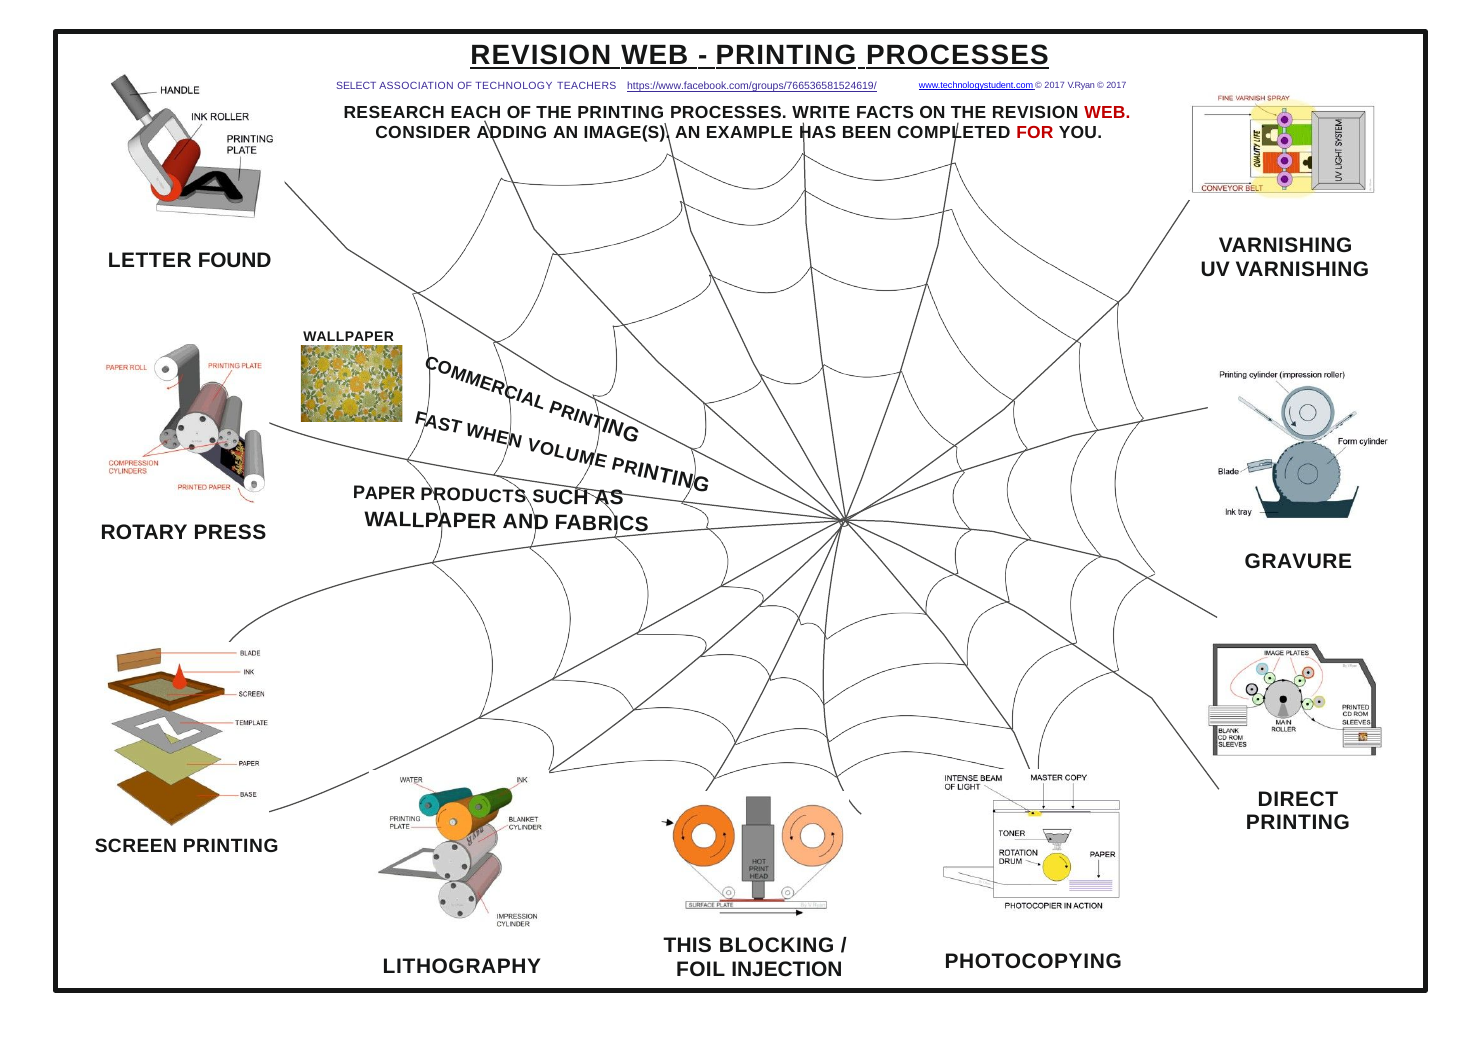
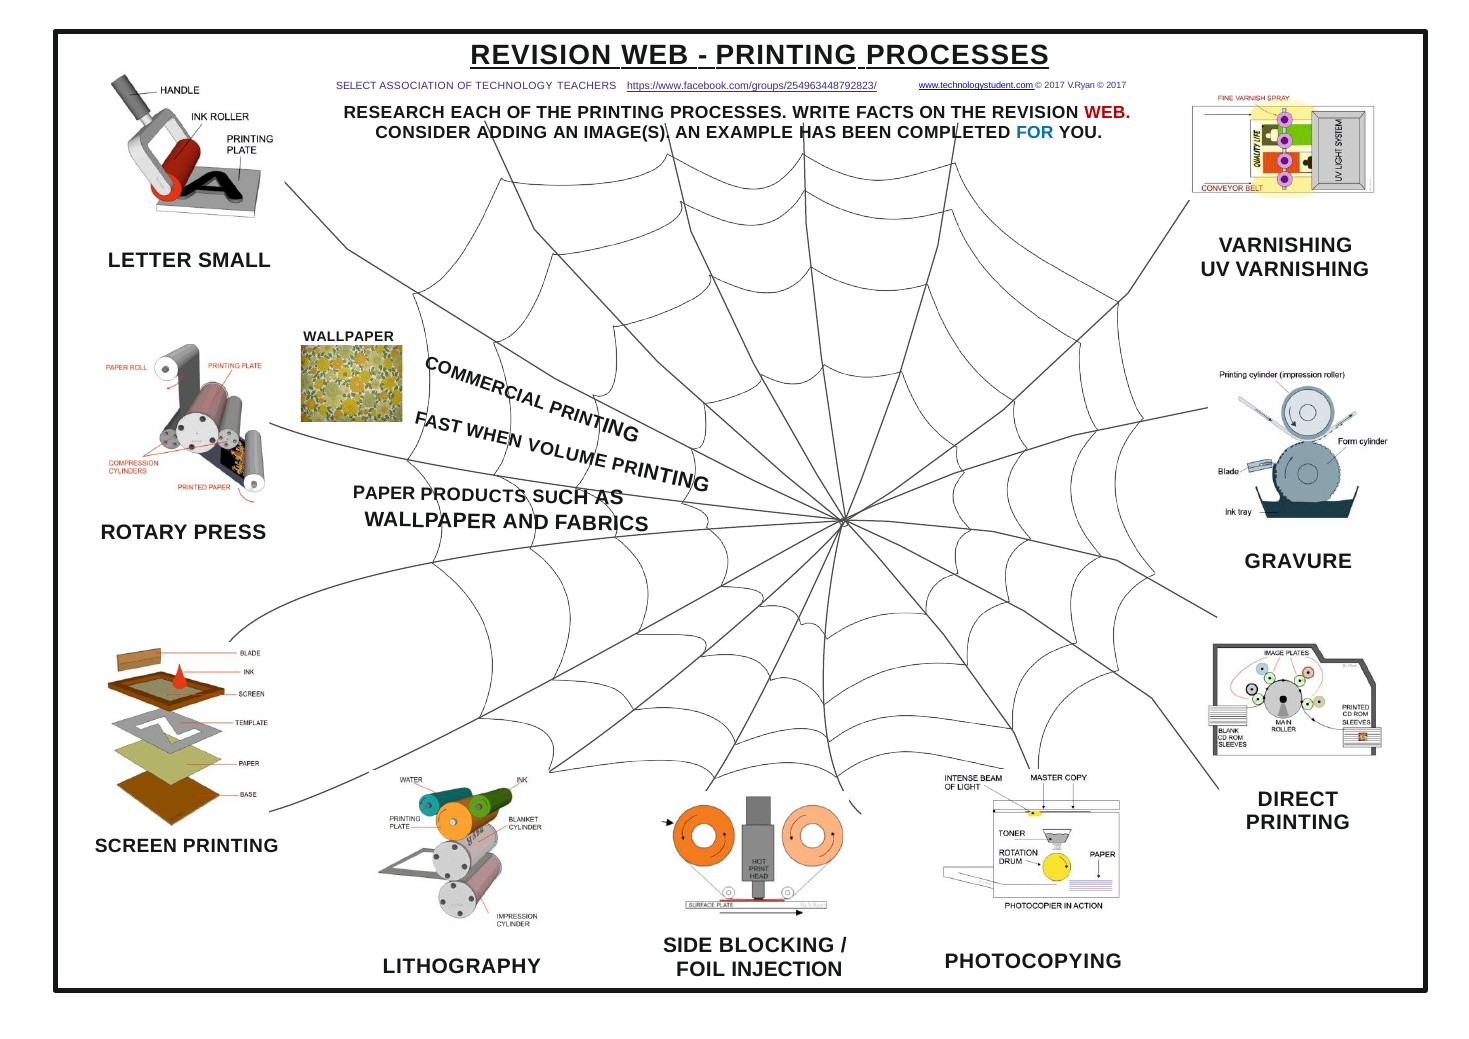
https://www.facebook.com/groups/766536581524619/: https://www.facebook.com/groups/766536581524619/ -> https://www.facebook.com/groups/254963448792823/ (752, 86)
FOR colour: red -> blue (1035, 133)
FOUND: FOUND -> SMALL (234, 260)
THIS: THIS -> SIDE (688, 946)
